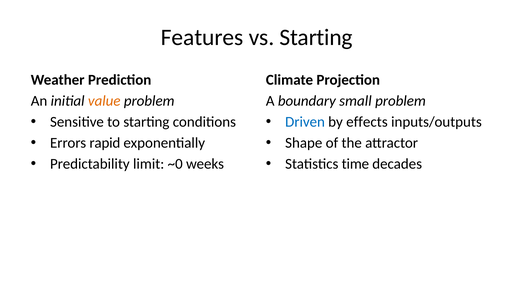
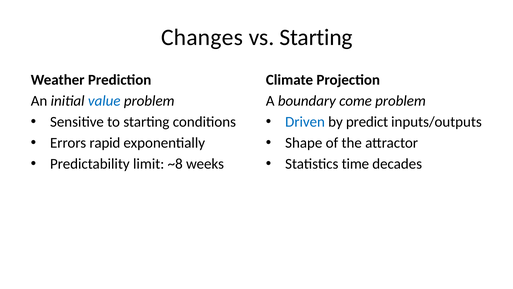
Features: Features -> Changes (202, 37)
value colour: orange -> blue (104, 101)
small: small -> come (356, 101)
effects: effects -> predict (367, 122)
~0: ~0 -> ~8 (175, 164)
